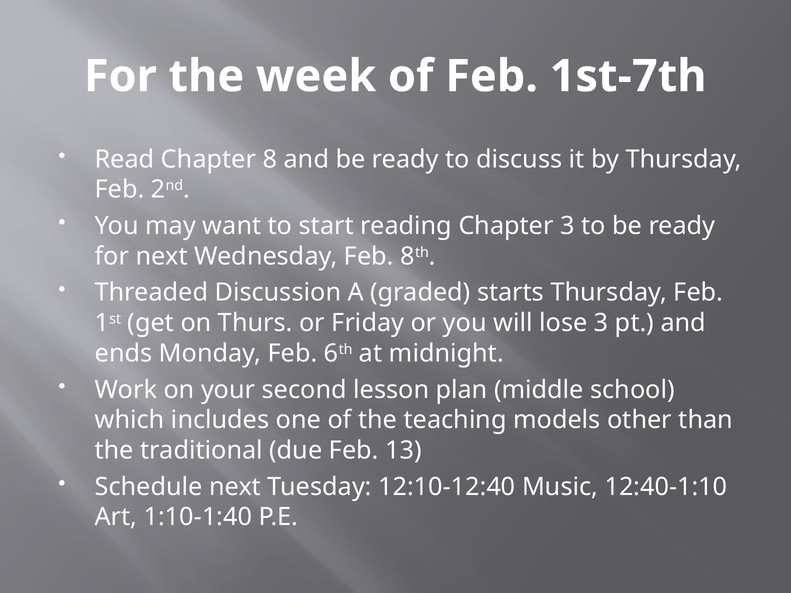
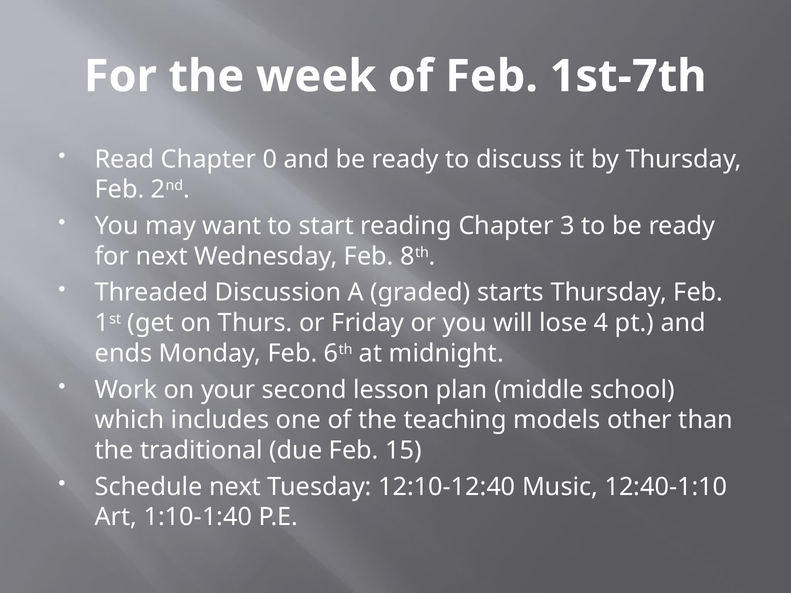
8: 8 -> 0 (270, 159)
lose 3: 3 -> 4 (601, 323)
13: 13 -> 15 (403, 450)
